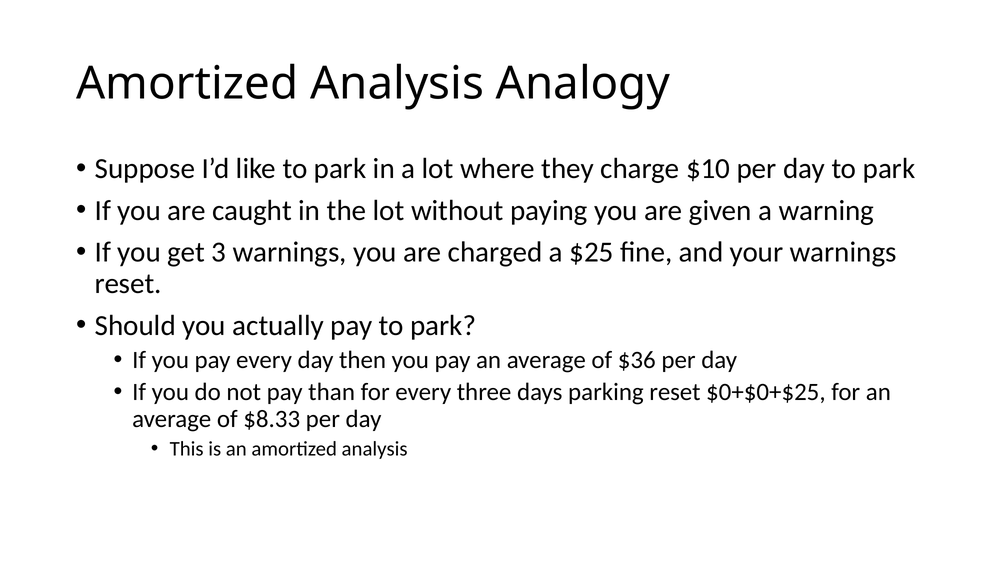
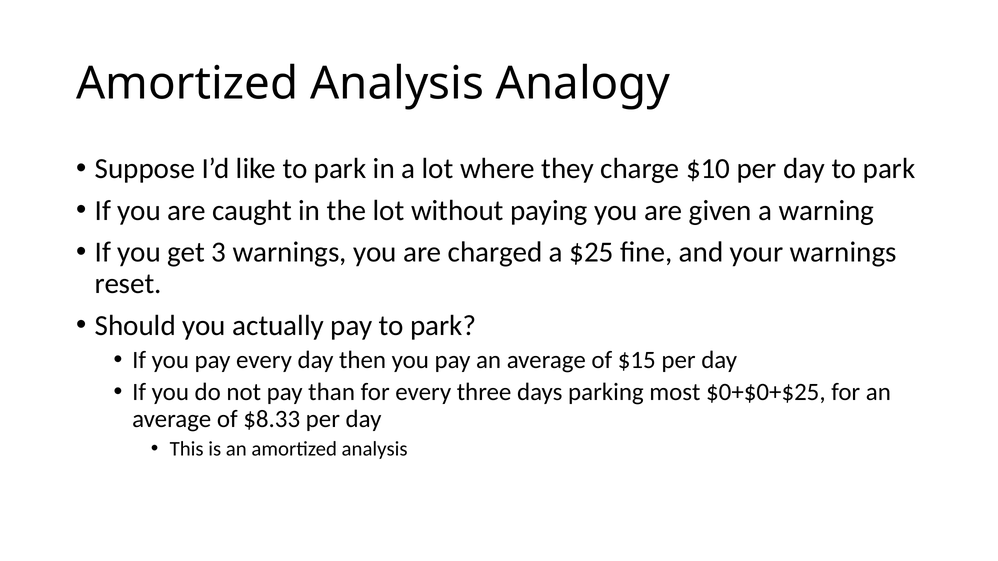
$36: $36 -> $15 (637, 360)
parking reset: reset -> most (675, 392)
